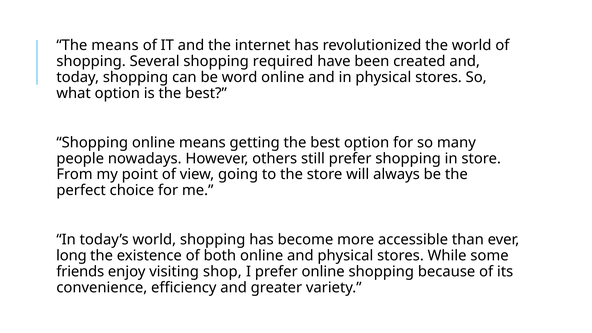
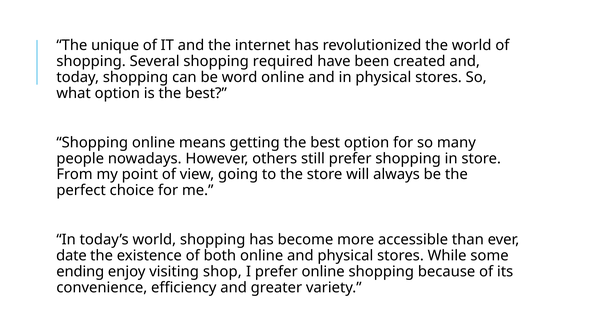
The means: means -> unique (115, 45)
long: long -> date (71, 256)
friends: friends -> ending (80, 272)
